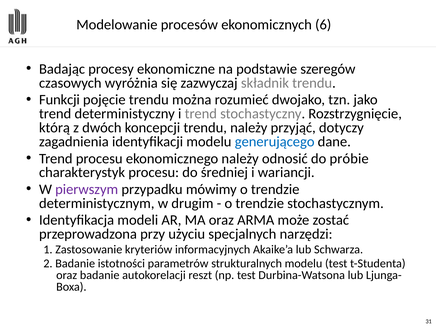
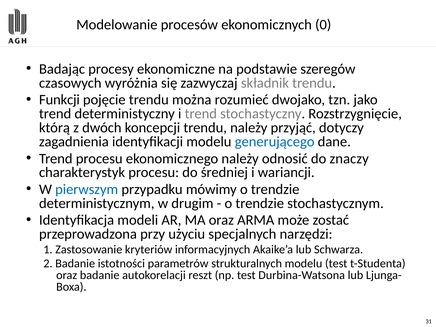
6: 6 -> 0 (323, 25)
próbie: próbie -> znaczy (349, 159)
pierwszym colour: purple -> blue (87, 189)
